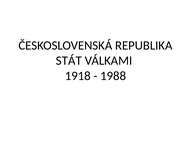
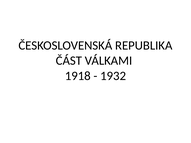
STÁT: STÁT -> ČÁST (69, 61)
1988: 1988 -> 1932 (113, 76)
